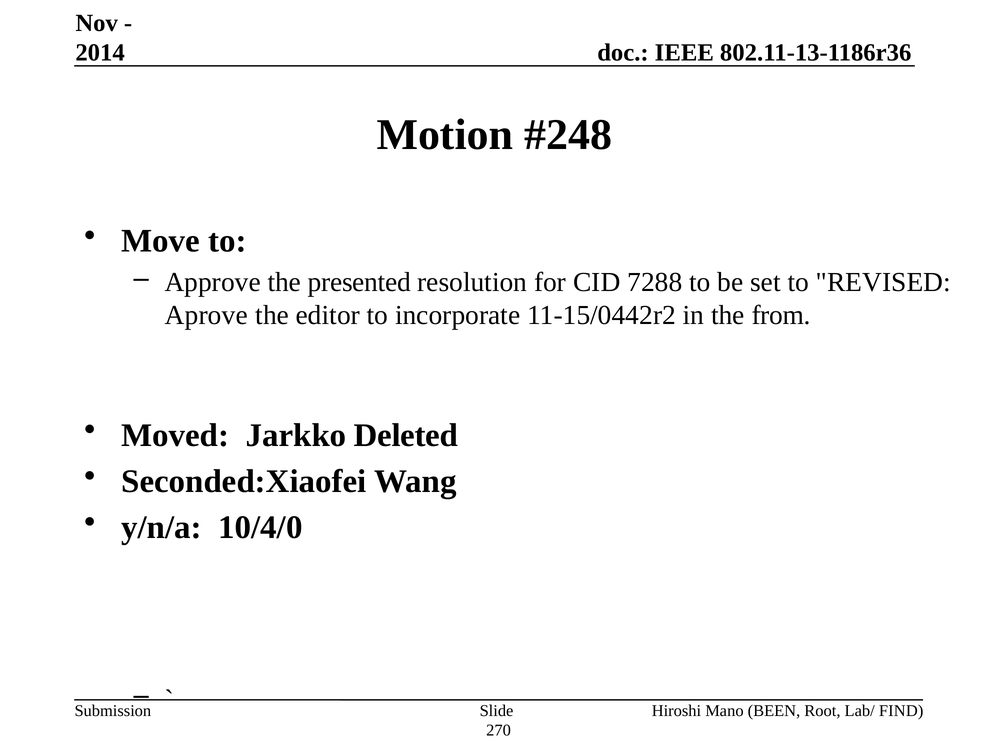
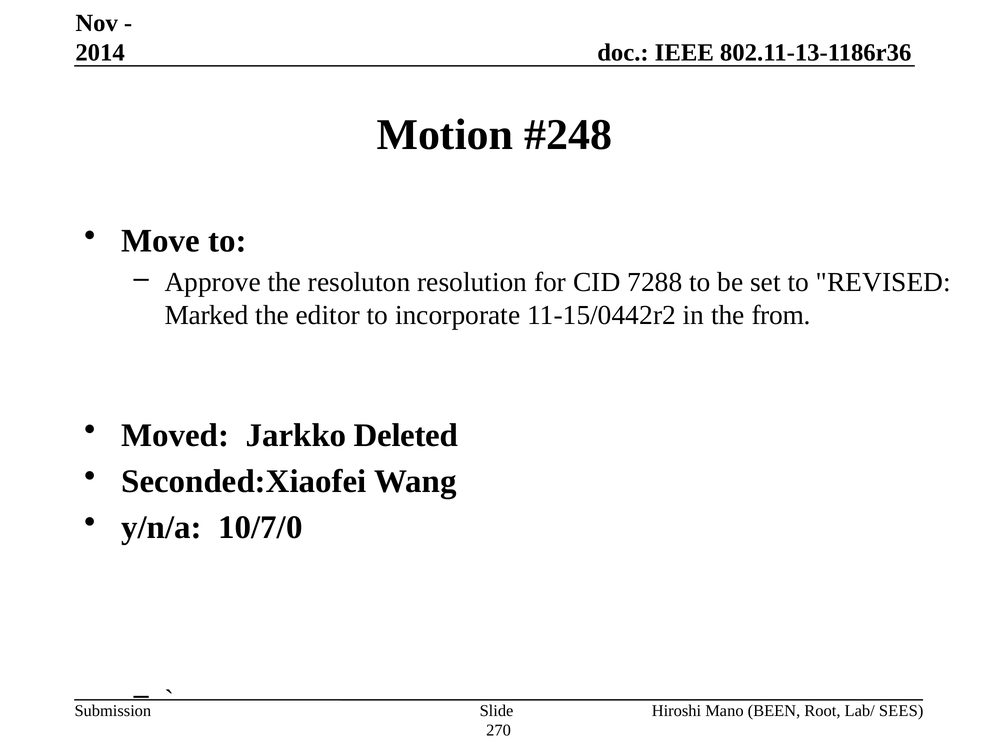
presented: presented -> resoluton (359, 283)
Aprove: Aprove -> Marked (207, 316)
10/4/0: 10/4/0 -> 10/7/0 (260, 528)
FIND: FIND -> SEES (901, 711)
